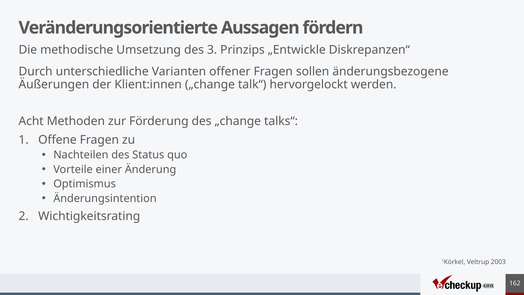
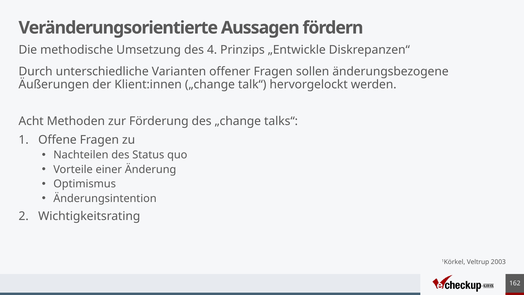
3: 3 -> 4 (212, 50)
